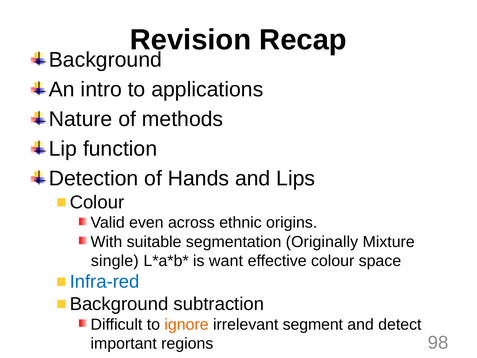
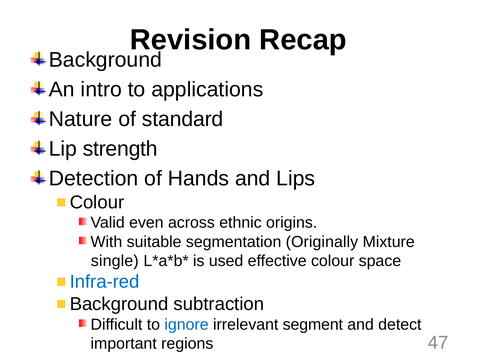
methods: methods -> standard (183, 119)
function: function -> strength (120, 149)
want: want -> used (226, 261)
ignore colour: orange -> blue (186, 324)
98: 98 -> 47 (438, 342)
